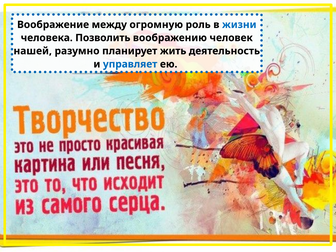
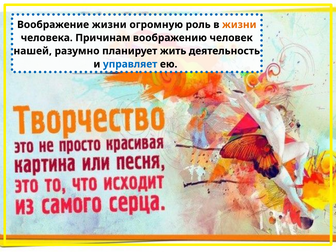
Воображение между: между -> жизни (109, 25)
жизни colour: blue -> orange (239, 25)
Позволить: Позволить -> Причинам (103, 38)
